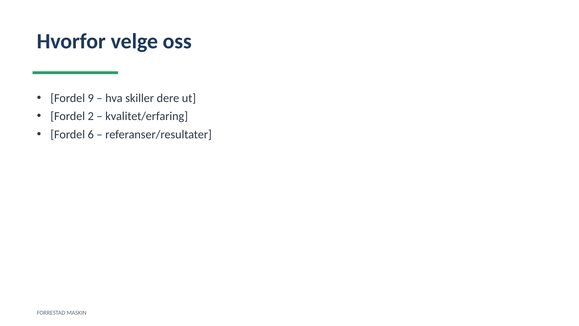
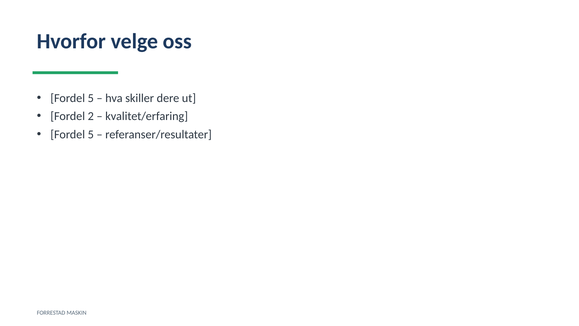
9: 9 -> 5 (91, 98)
6: 6 -> 5 (91, 134)
